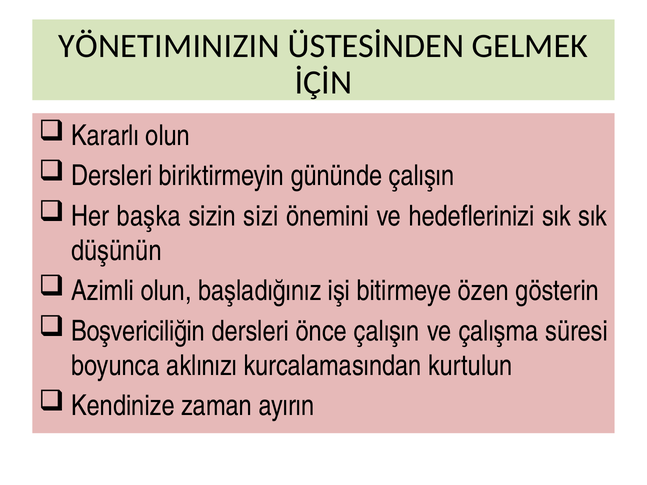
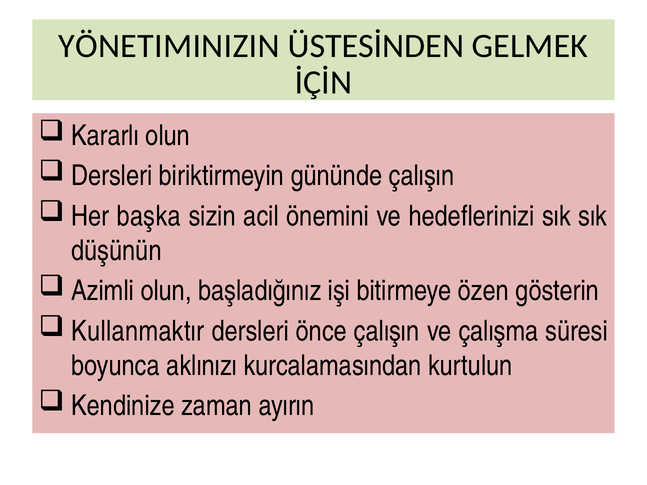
sizi: sizi -> acil (261, 216)
Boşvericiliğin: Boşvericiliğin -> Kullanmaktır (138, 331)
